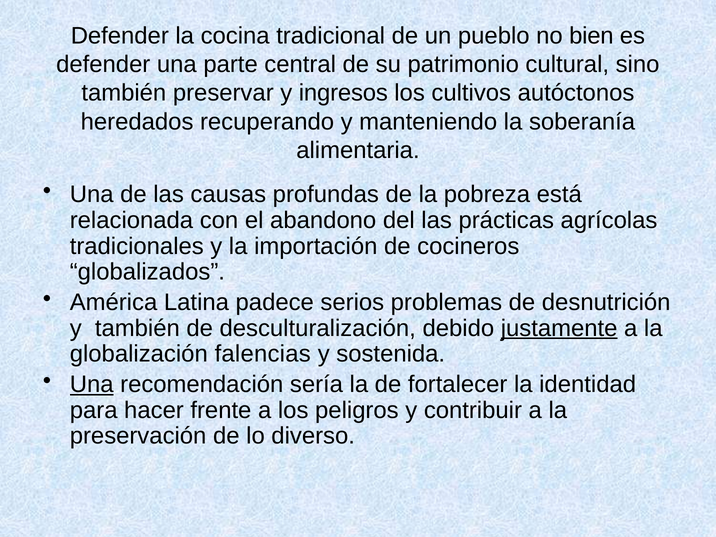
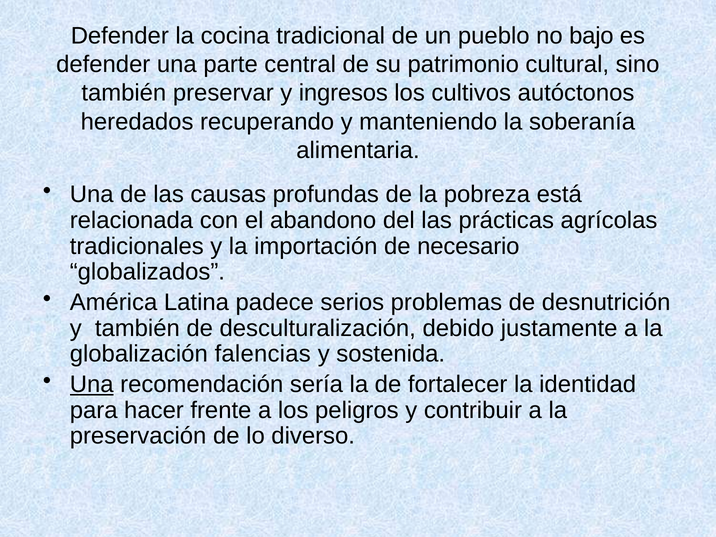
bien: bien -> bajo (591, 36)
cocineros: cocineros -> necesario (468, 246)
justamente underline: present -> none (559, 328)
